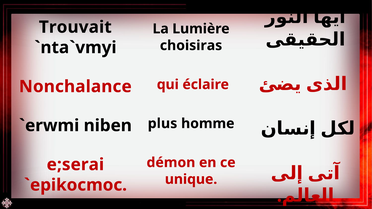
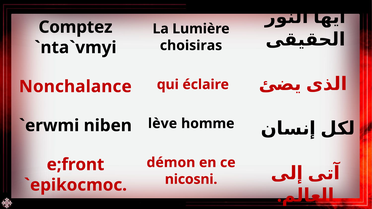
Trouvait: Trouvait -> Comptez (75, 27)
plus: plus -> lève (163, 124)
e;serai: e;serai -> e;front (75, 165)
unique: unique -> nicosni (191, 179)
